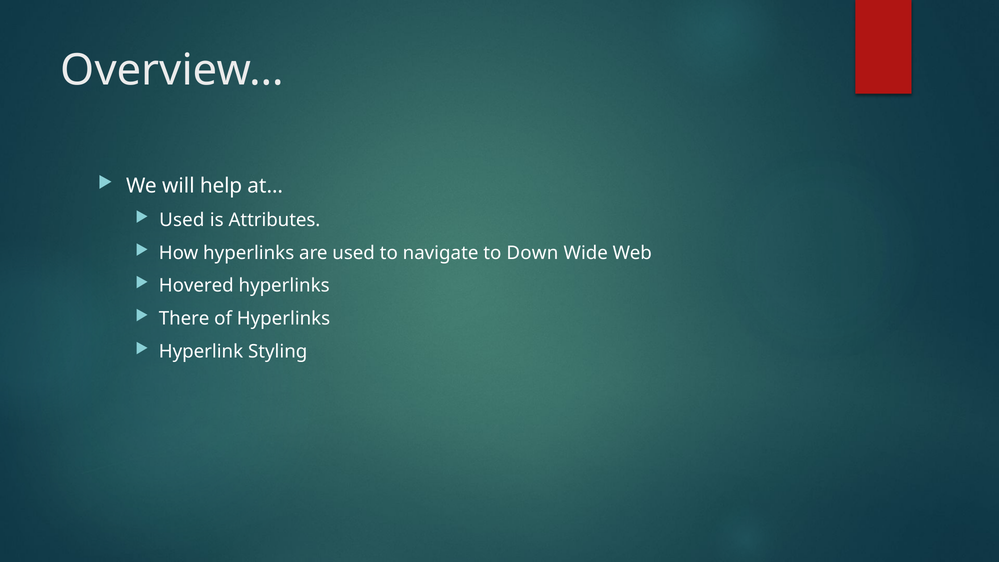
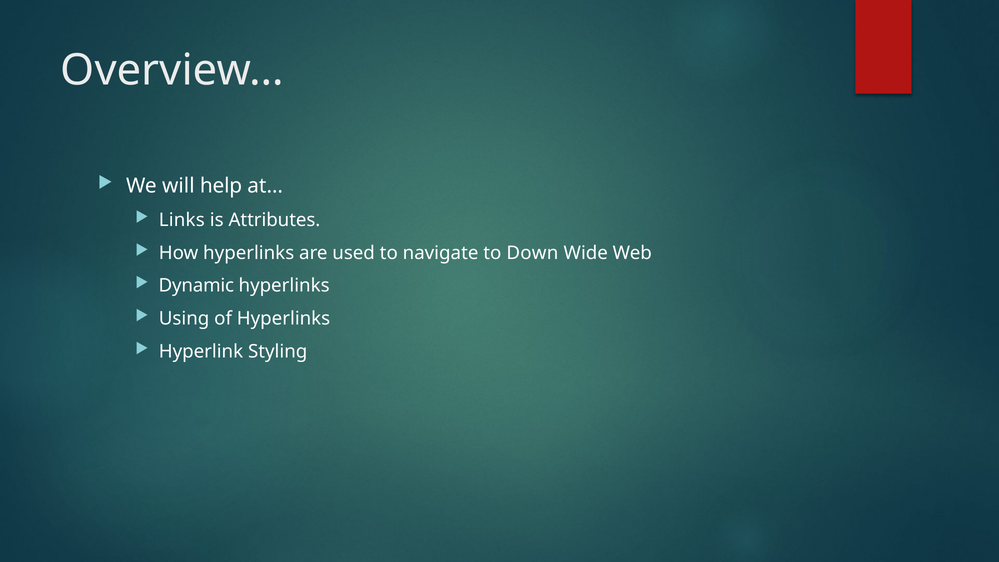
Used: Used -> Links (182, 220)
Hovered: Hovered -> Dynamic (196, 286)
There: There -> Using (184, 319)
